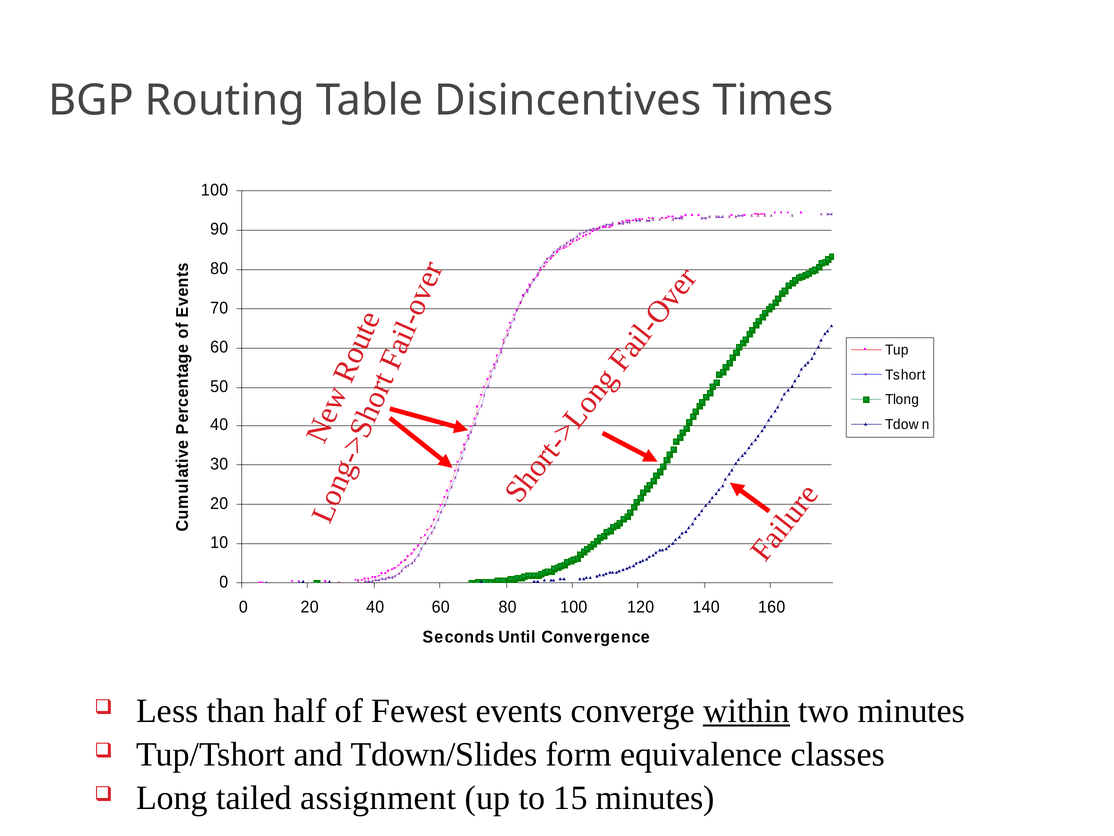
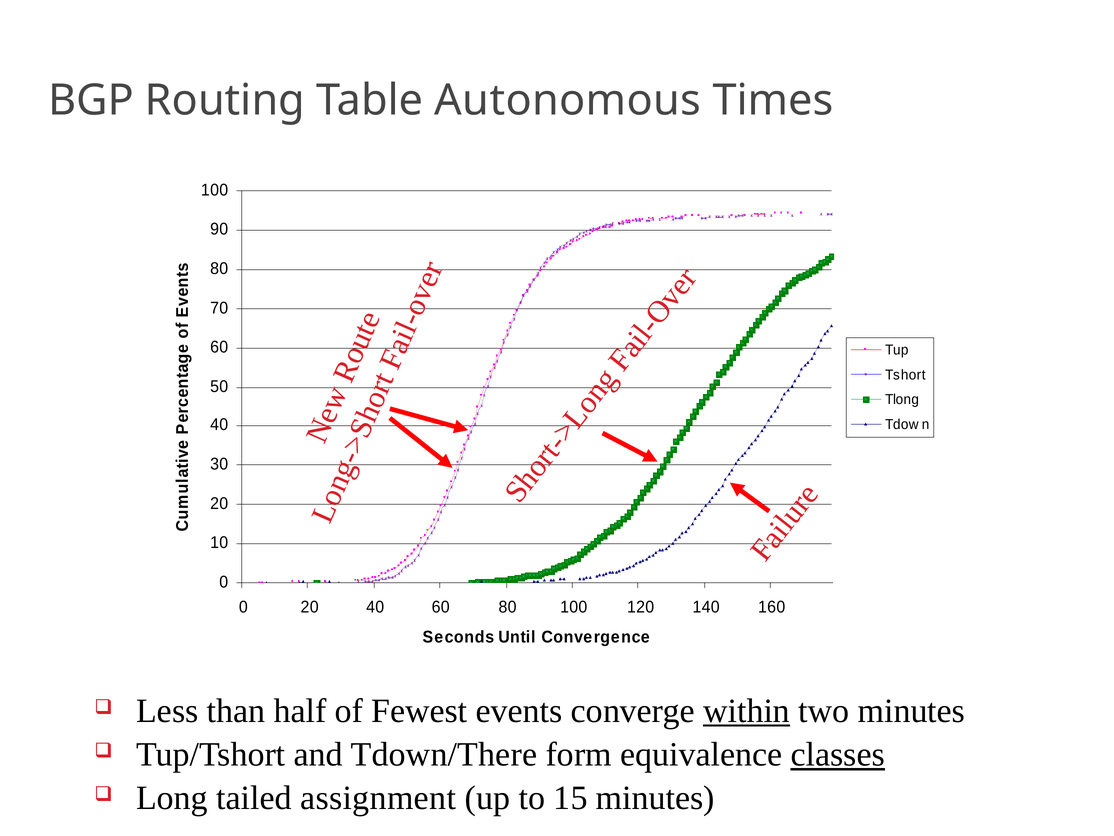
Disincentives: Disincentives -> Autonomous (568, 100)
Tdown/Slides: Tdown/Slides -> Tdown/There (444, 754)
classes underline: none -> present (838, 754)
